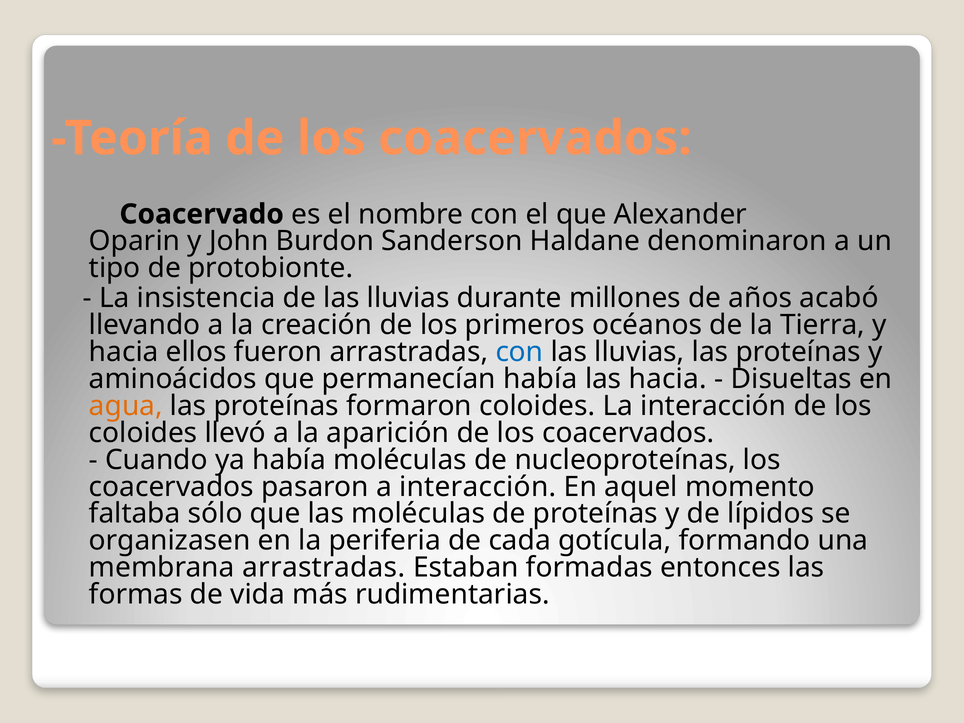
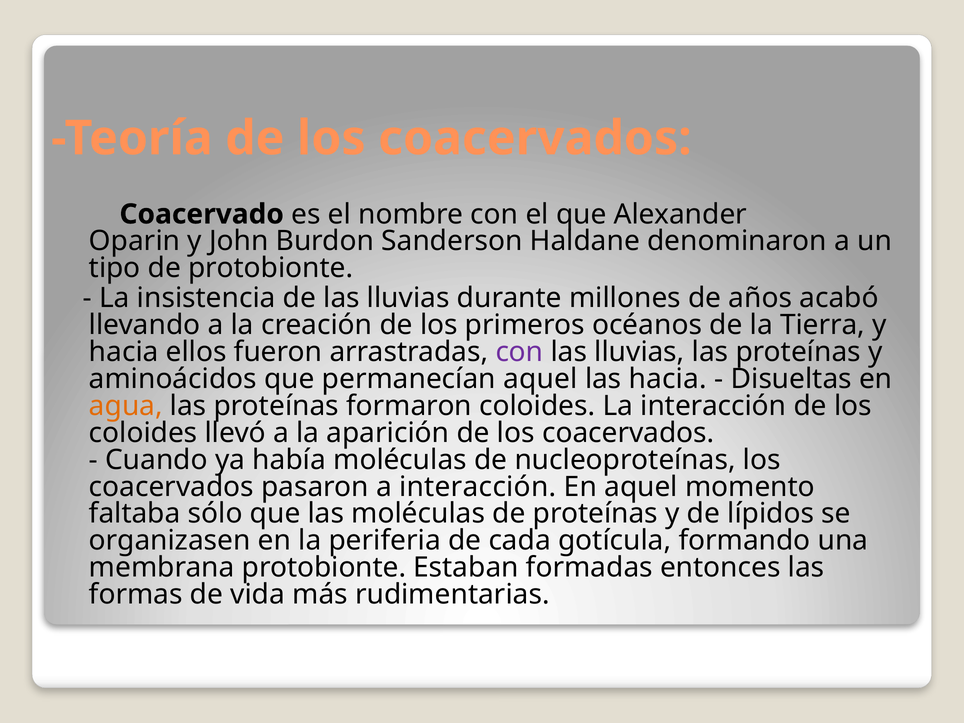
con colour: blue -> purple (519, 352)
permanecían había: había -> aquel (540, 379)
membrana arrastradas: arrastradas -> protobionte (324, 568)
